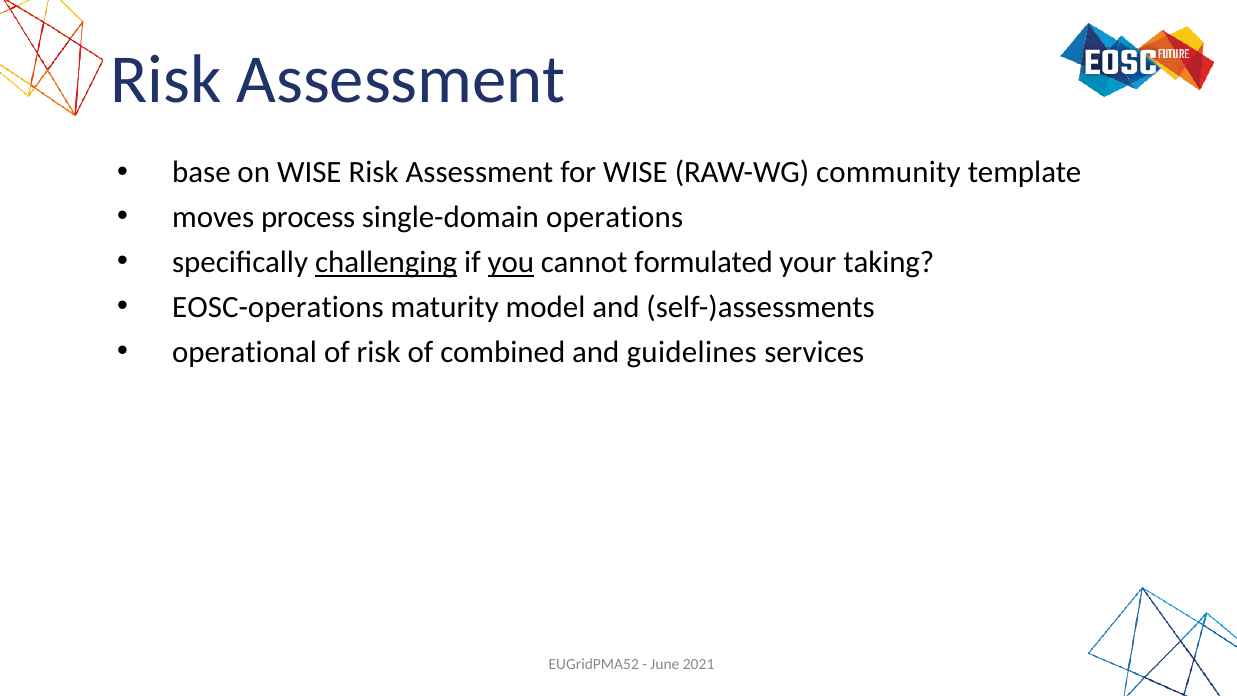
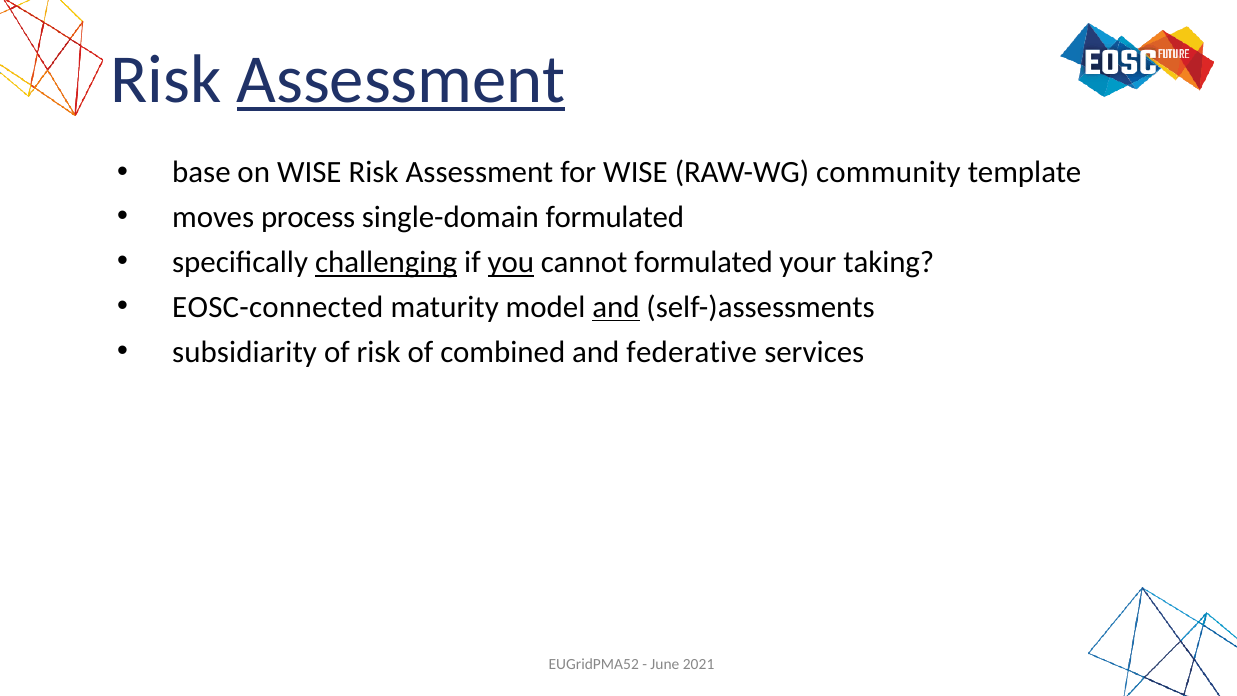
Assessment underline: none -> present (401, 80)
single-domain operations: operations -> formulated (615, 217)
EOSC-operations: EOSC-operations -> EOSC-connected (278, 307)
and underline: none -> present (616, 307)
operational: operational -> subsidiarity (245, 352)
guidelines: guidelines -> federative (692, 352)
